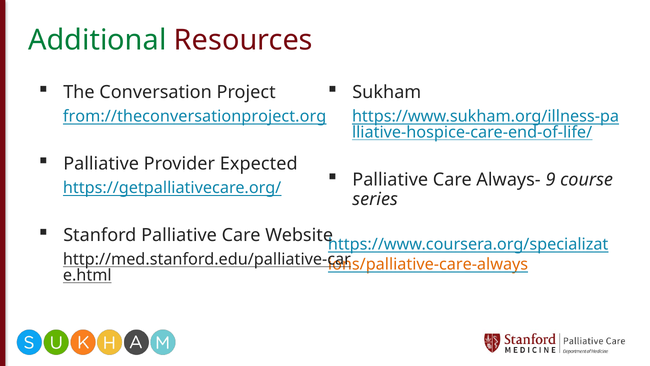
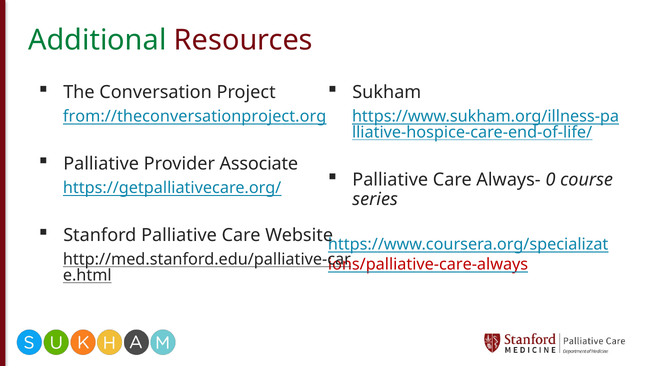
Expected: Expected -> Associate (259, 164)
9: 9 -> 0 (550, 180)
ions/palliative-care-always colour: orange -> red (428, 264)
